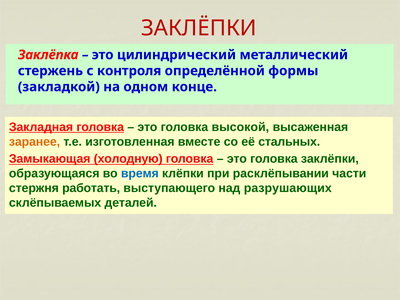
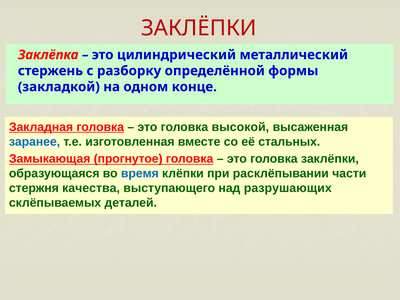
контроля: контроля -> разборку (129, 71)
заранее colour: orange -> blue (35, 142)
холодную: холодную -> прогнутое (128, 159)
работать: работать -> качества (91, 188)
